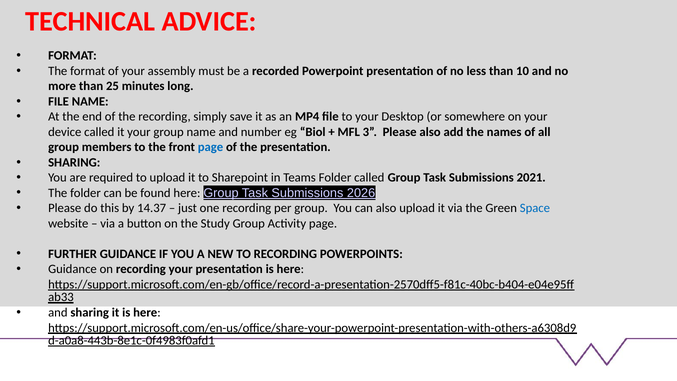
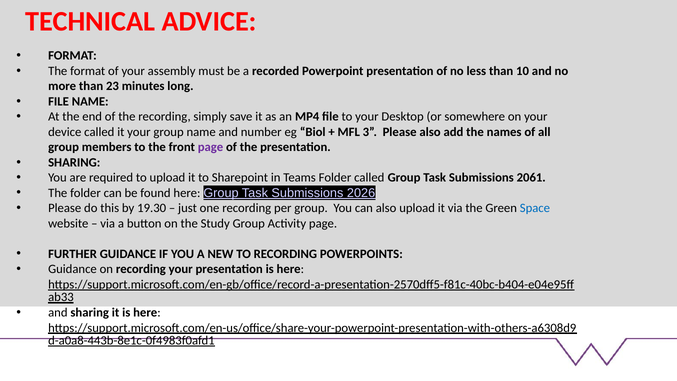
25: 25 -> 23 (112, 86)
page colour: blue -> purple (211, 147)
2021: 2021 -> 2061 (531, 178)
14.37: 14.37 -> 19.30 (152, 208)
